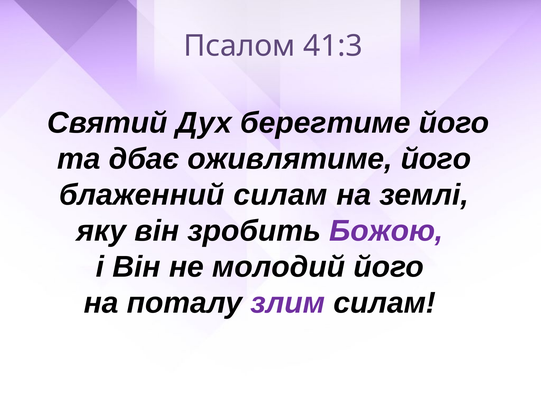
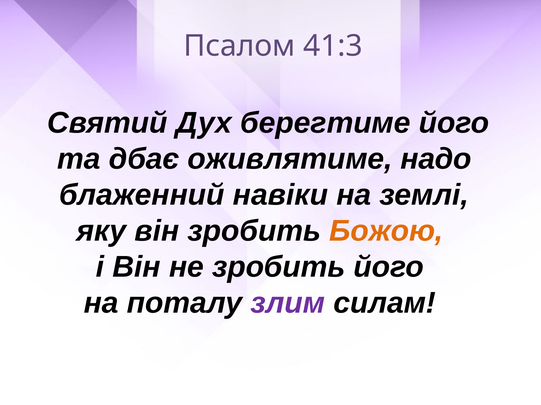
оживлятиме його: його -> надо (436, 159)
блаженний силам: силам -> навіки (280, 195)
Божою colour: purple -> orange (386, 231)
не молодий: молодий -> зробить (279, 267)
